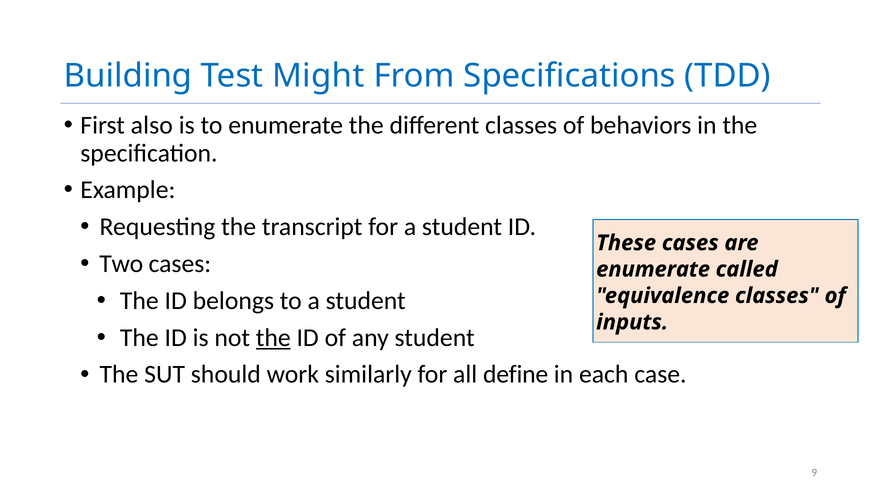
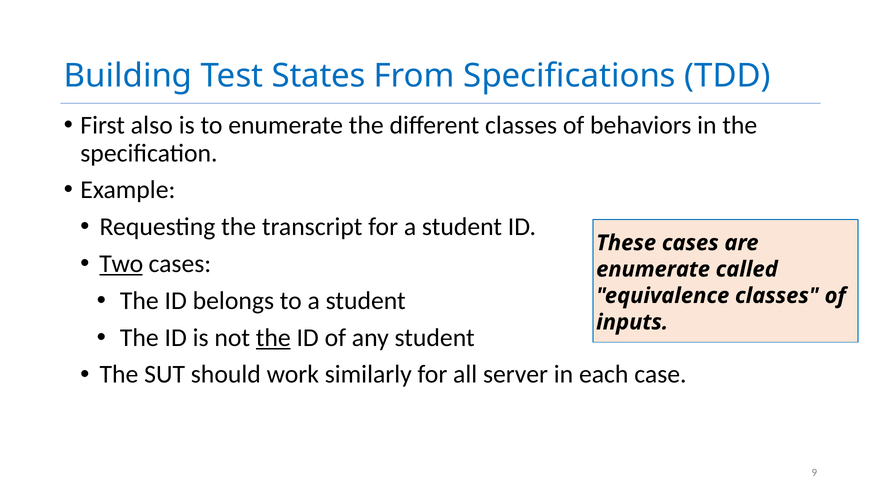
Might: Might -> States (319, 76)
Two underline: none -> present (121, 264)
define: define -> server (516, 375)
